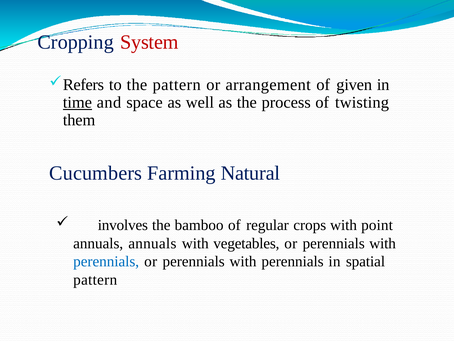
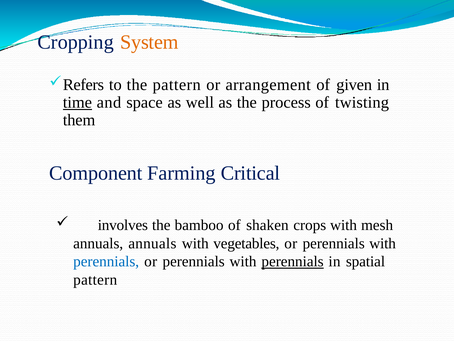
System colour: red -> orange (149, 42)
Cucumbers: Cucumbers -> Component (96, 173)
Natural: Natural -> Critical (250, 173)
regular: regular -> shaken (267, 225)
point: point -> mesh (377, 225)
perennials underline: none -> present (293, 261)
